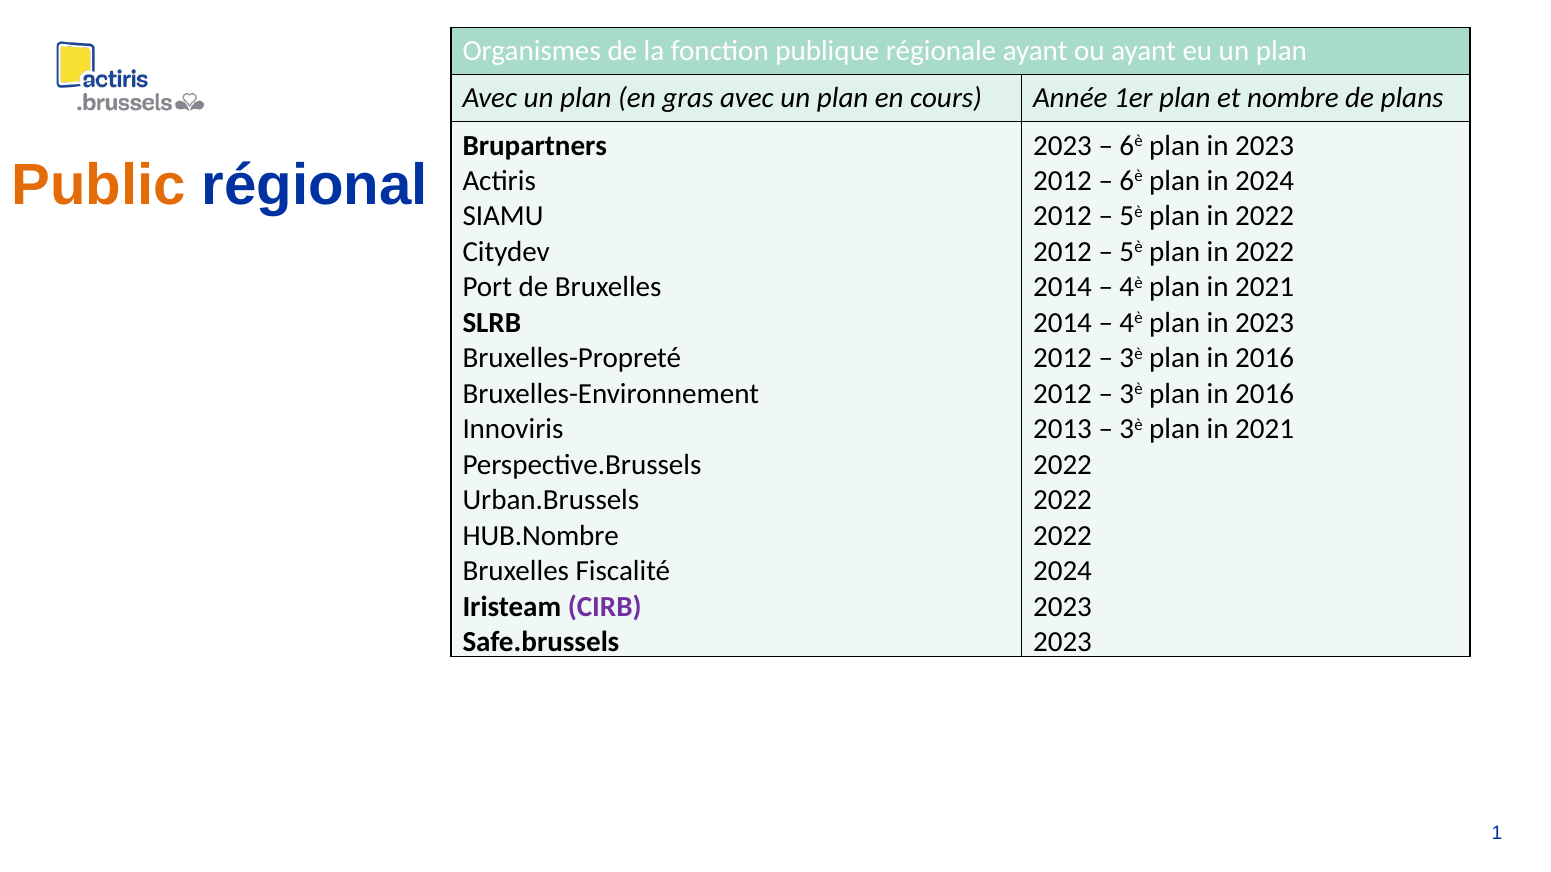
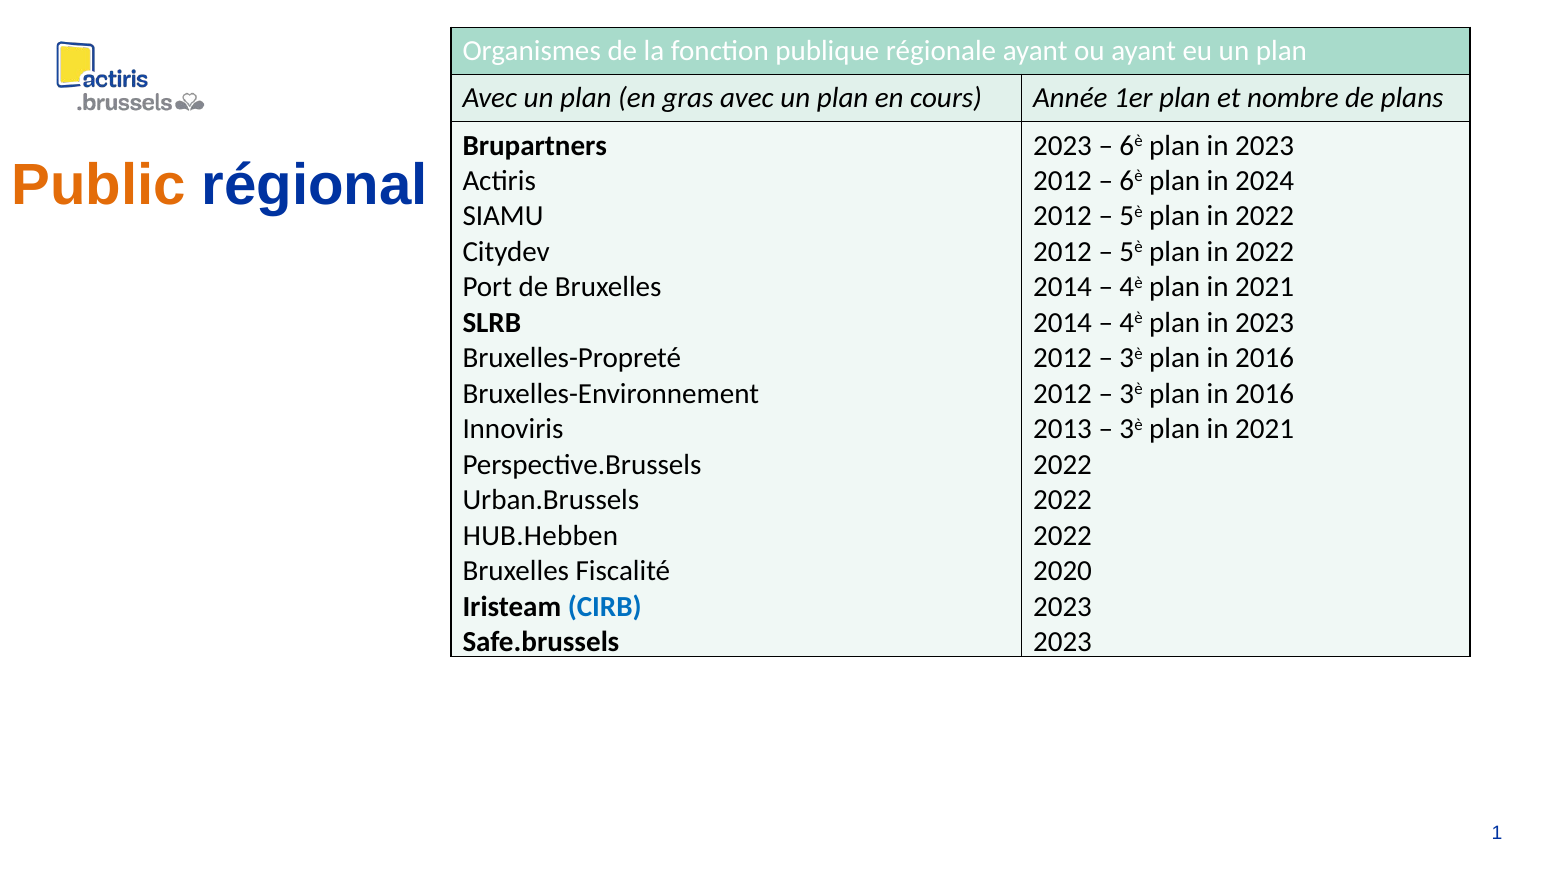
HUB.Nombre: HUB.Nombre -> HUB.Hebben (541, 536)
2024: 2024 -> 2020 (1063, 571)
CIRB colour: purple -> blue (605, 607)
